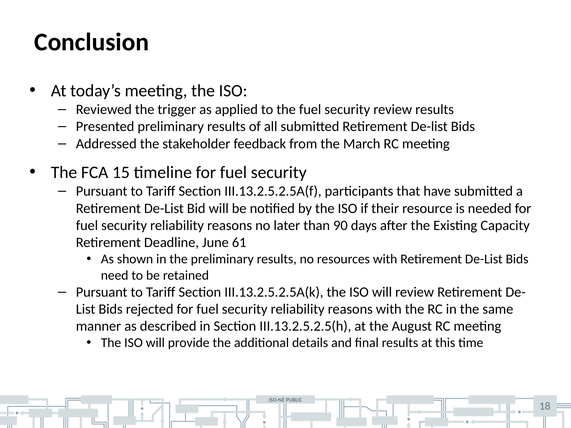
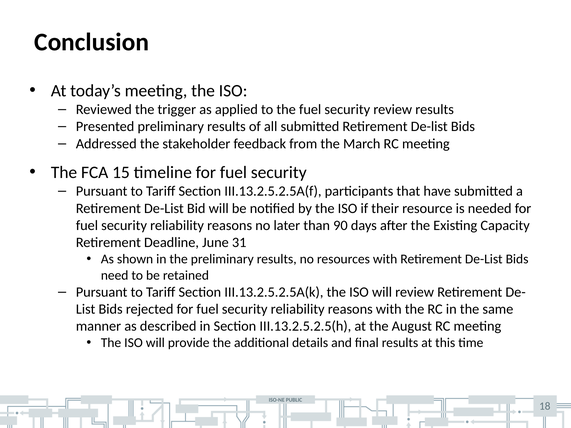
61: 61 -> 31 (239, 243)
